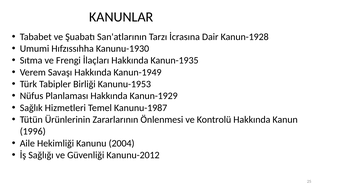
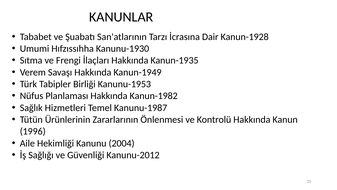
Kanun-1929: Kanun-1929 -> Kanun-1982 (154, 96)
